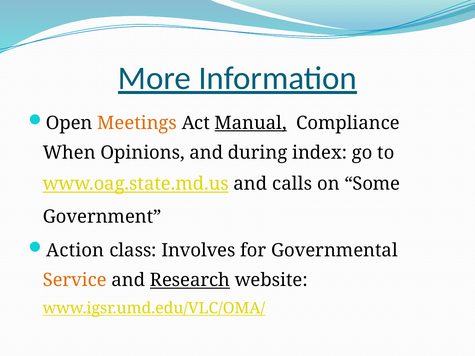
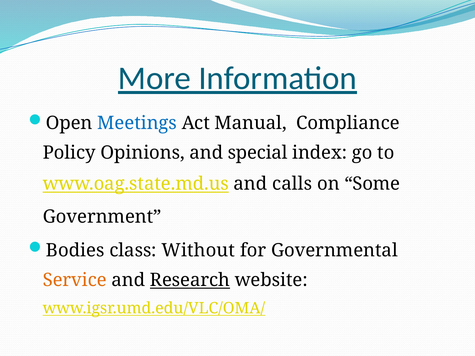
Meetings colour: orange -> blue (137, 123)
Manual underline: present -> none (251, 123)
When: When -> Policy (69, 153)
during: during -> special (258, 153)
Action: Action -> Bodies (75, 250)
Involves: Involves -> Without (198, 250)
